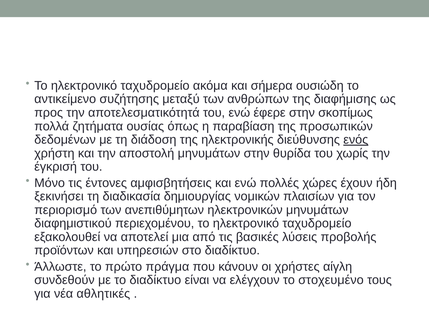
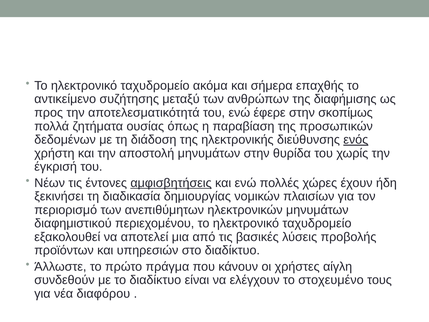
ουσιώδη: ουσιώδη -> επαχθής (320, 86)
Μόνο: Μόνο -> Νέων (50, 183)
αμφισβητήσεις underline: none -> present (171, 183)
αθλητικές: αθλητικές -> διαφόρου (103, 293)
